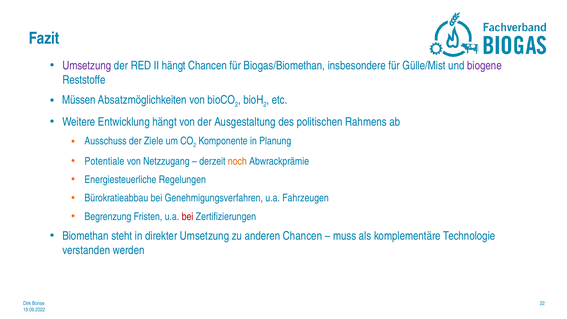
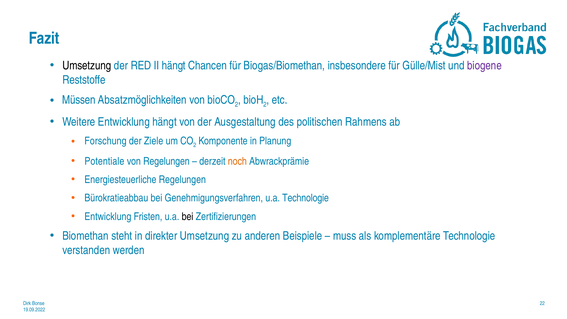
Umsetzung colour: purple -> black (87, 66)
Ausschuss: Ausschuss -> Forschung (105, 141)
von Netzzugang: Netzzugang -> Regelungen (166, 161)
u.a Fahrzeugen: Fahrzeugen -> Technologie (306, 198)
Begrenzung: Begrenzung -> Entwicklung (108, 216)
bei colour: red -> black (187, 216)
anderen Chancen: Chancen -> Beispiele (303, 236)
